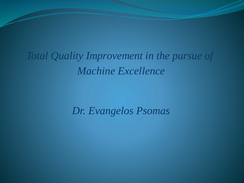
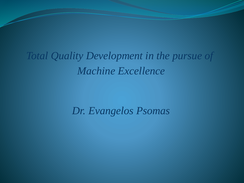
Improvement: Improvement -> Development (114, 56)
